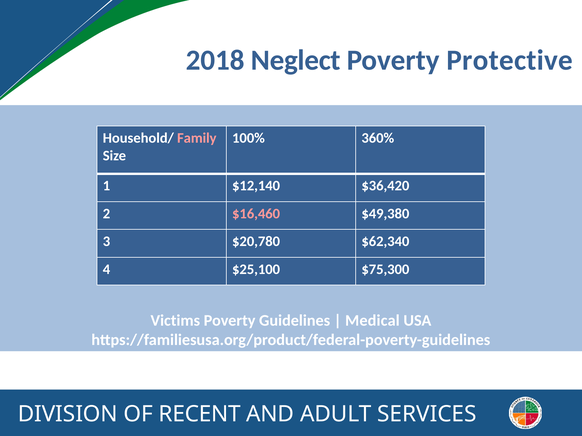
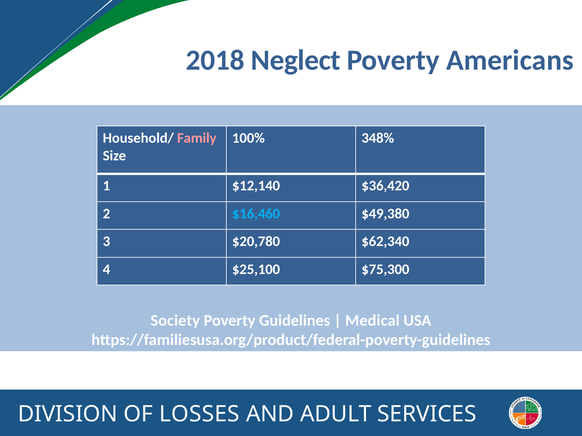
Protective: Protective -> Americans (510, 60)
360%: 360% -> 348% (378, 138)
$16,460 colour: pink -> light blue (256, 214)
Victims: Victims -> Society (175, 321)
RECENT: RECENT -> LOSSES (199, 414)
